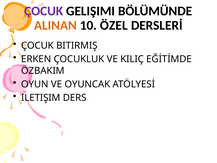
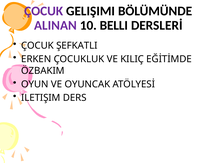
ALINAN colour: orange -> purple (55, 25)
ÖZEL: ÖZEL -> BELLI (114, 25)
BITIRMIŞ: BITIRMIŞ -> ŞEFKATLI (77, 46)
